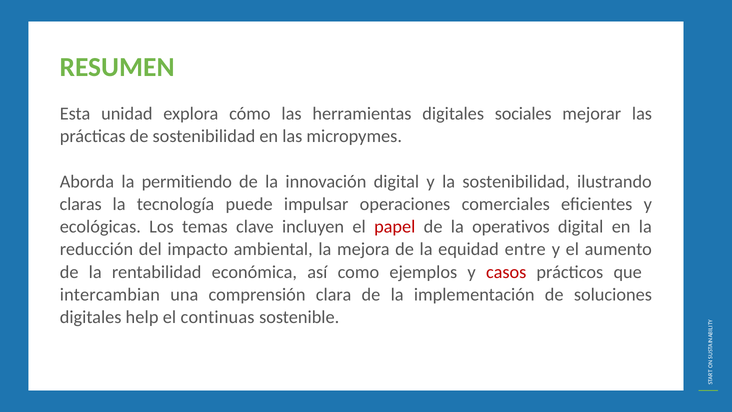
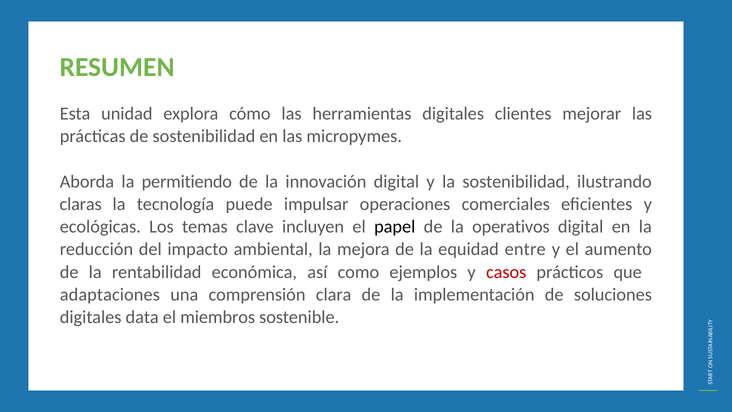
sociales: sociales -> clientes (523, 114)
papel colour: red -> black (395, 227)
intercambian: intercambian -> adaptaciones (110, 294)
help: help -> data (142, 317)
continuas: continuas -> miembros (218, 317)
